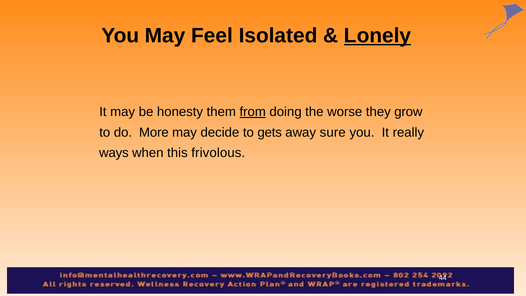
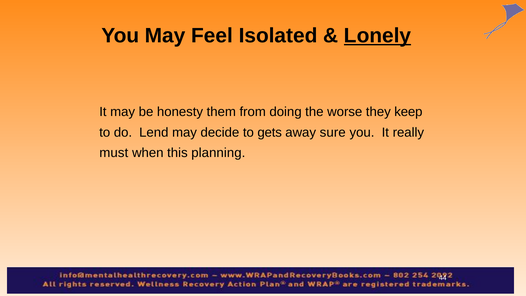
from underline: present -> none (253, 112)
grow: grow -> keep (408, 112)
More: More -> Lend (154, 132)
ways: ways -> must (114, 153)
frivolous: frivolous -> planning (218, 153)
